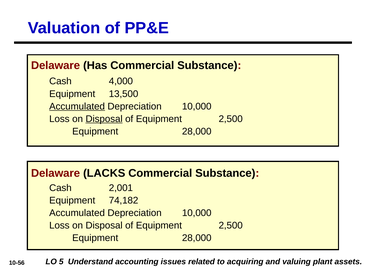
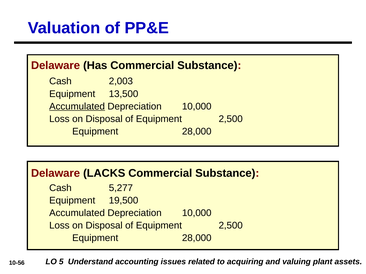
4,000: 4,000 -> 2,003 (121, 81)
Disposal underline: present -> none (104, 119)
2,001: 2,001 -> 5,277 (121, 188)
74,182: 74,182 -> 19,500 (124, 201)
